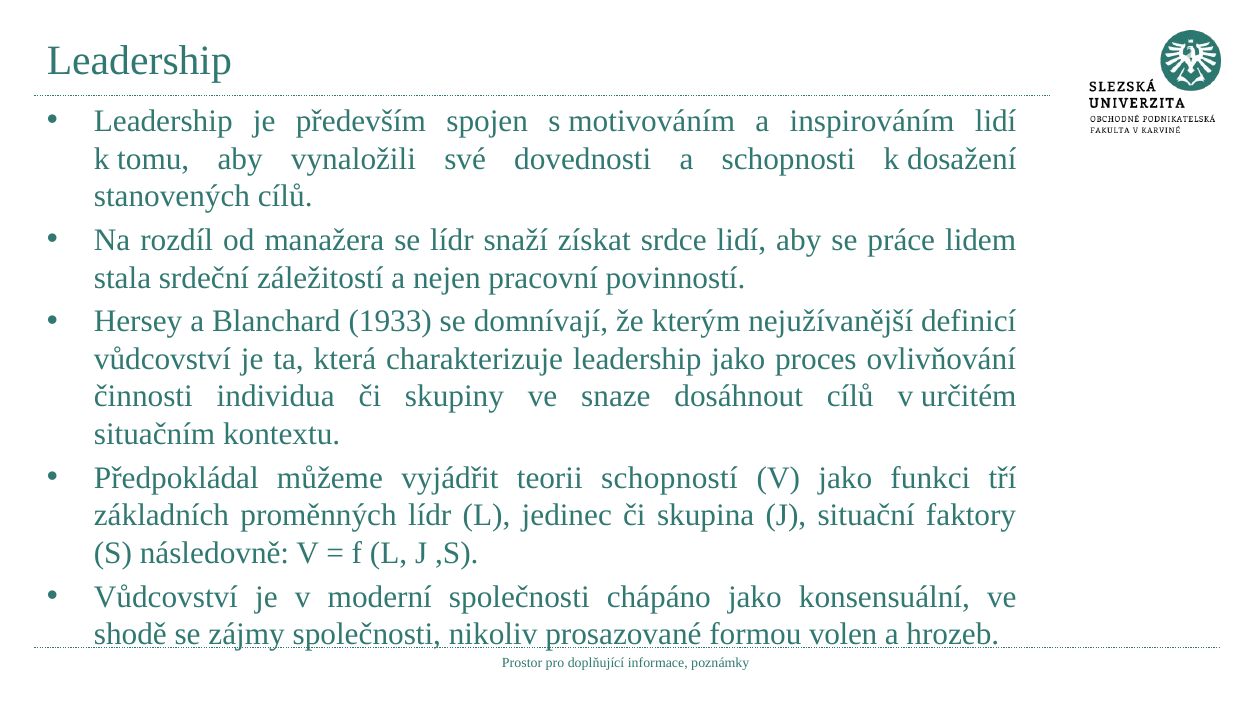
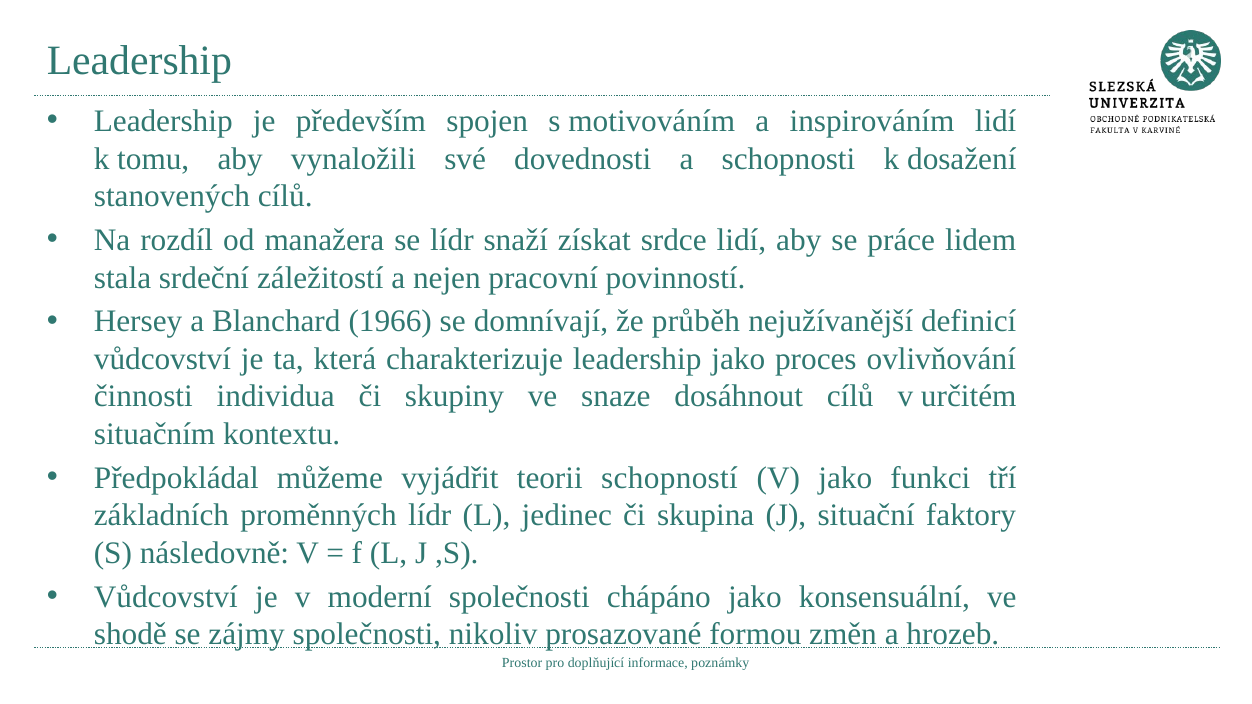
1933: 1933 -> 1966 (390, 322)
kterým: kterým -> průběh (696, 322)
volen: volen -> změn (843, 635)
